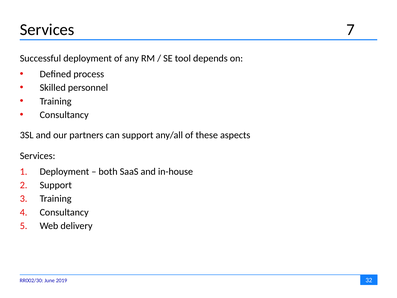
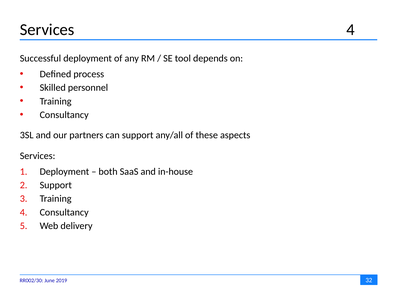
Services 7: 7 -> 4 (351, 30)
